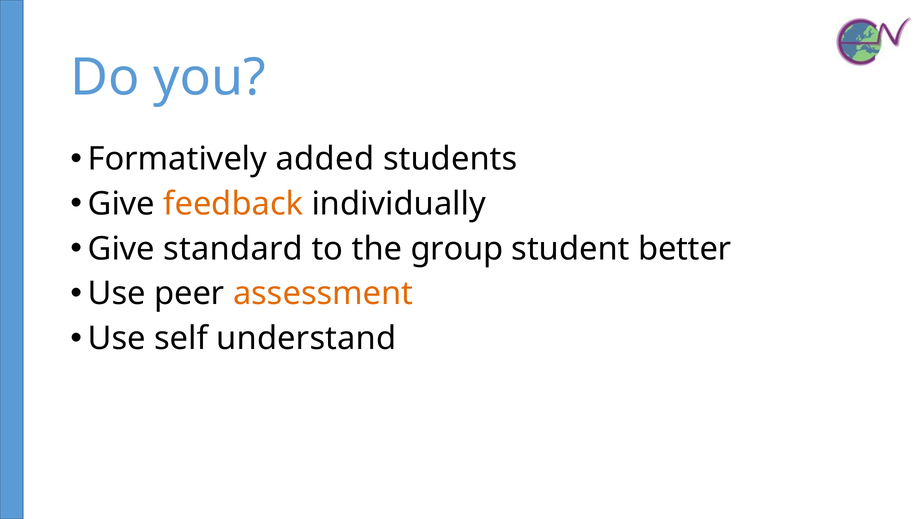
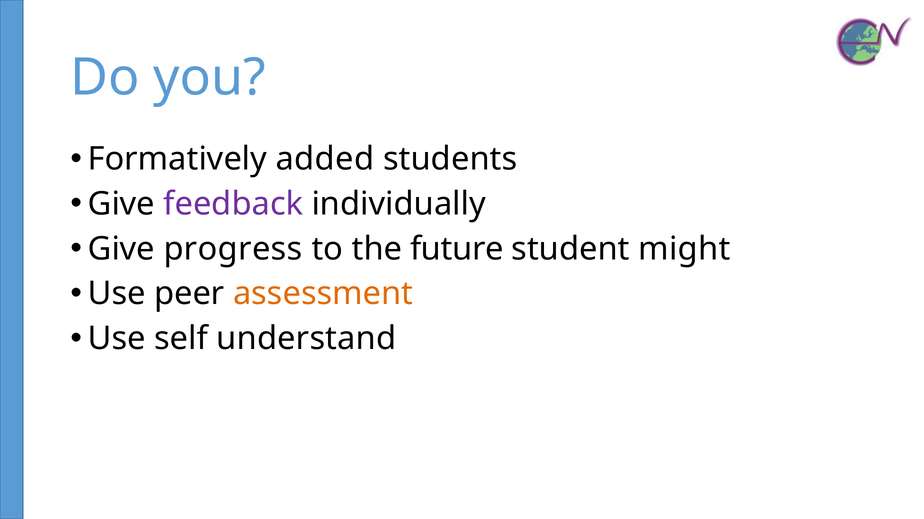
feedback colour: orange -> purple (233, 204)
standard: standard -> progress (233, 249)
group: group -> future (457, 249)
better: better -> might (685, 249)
